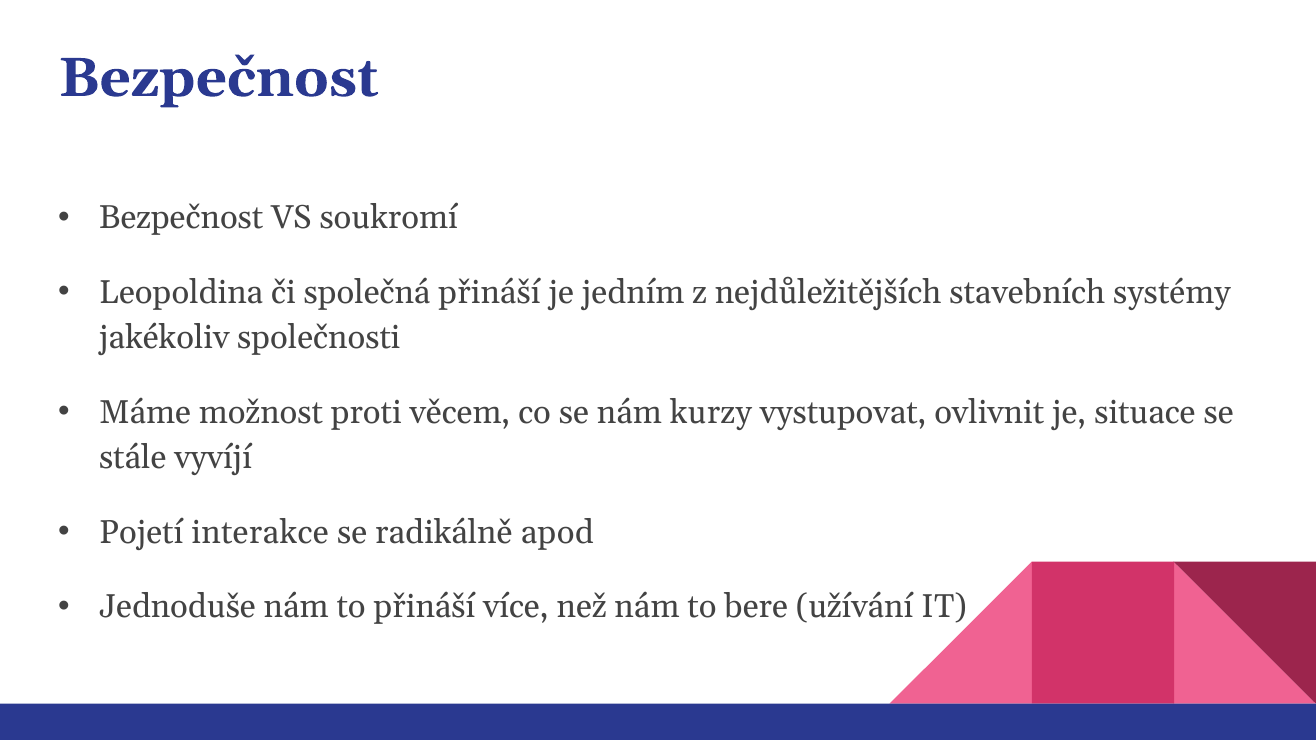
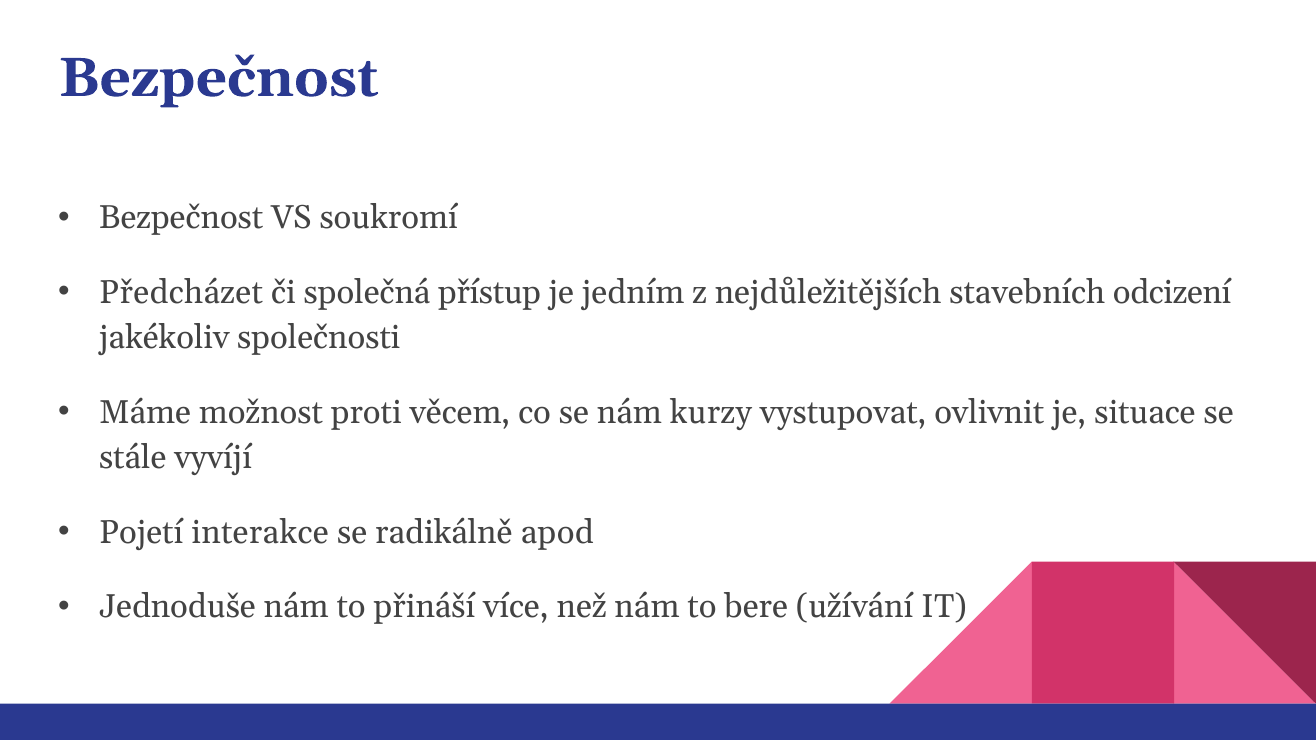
Leopoldina: Leopoldina -> Předcházet (181, 293)
společná přináší: přináší -> přístup (490, 293)
systémy: systémy -> odcizení (1172, 293)
